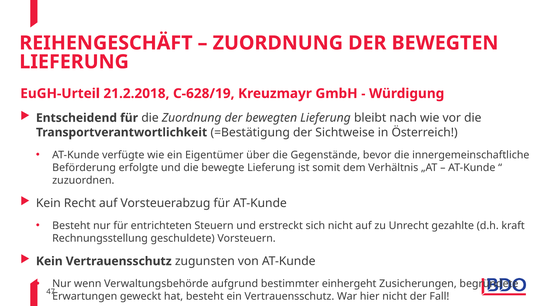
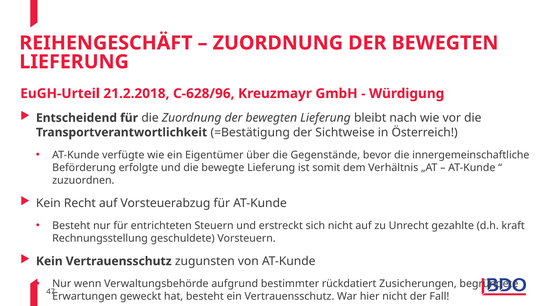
C-628/19: C-628/19 -> C-628/96 (204, 94)
einhergeht: einhergeht -> rückdatiert (349, 284)
